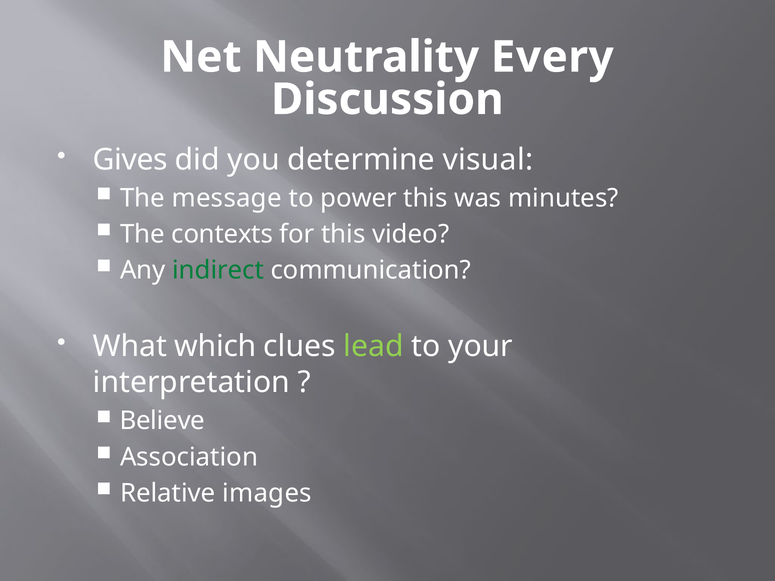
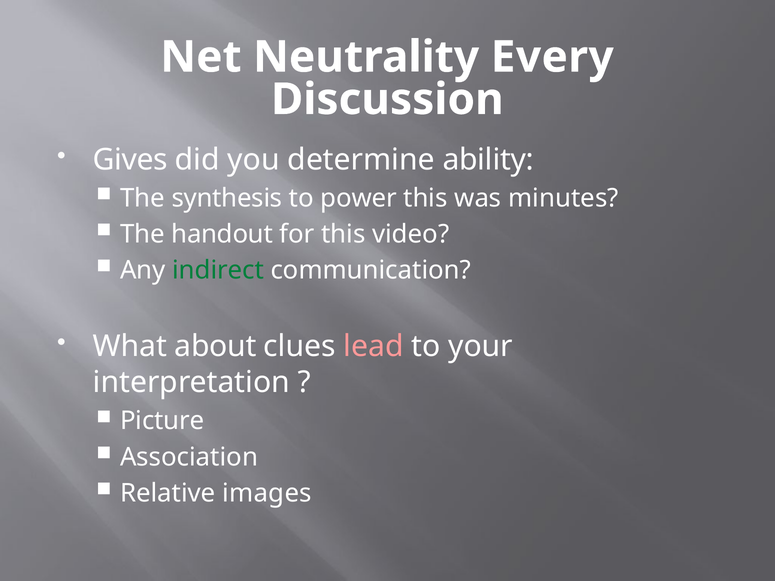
visual: visual -> ability (488, 160)
message: message -> synthesis (227, 198)
contexts: contexts -> handout (222, 234)
which: which -> about (215, 346)
lead colour: light green -> pink (374, 346)
Believe: Believe -> Picture (162, 421)
